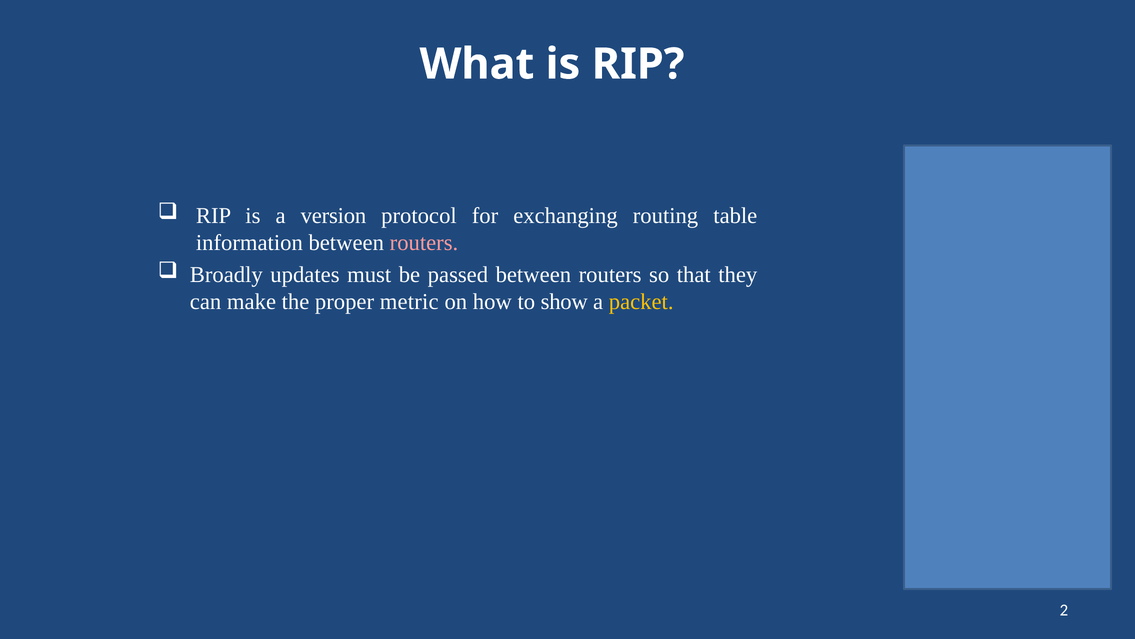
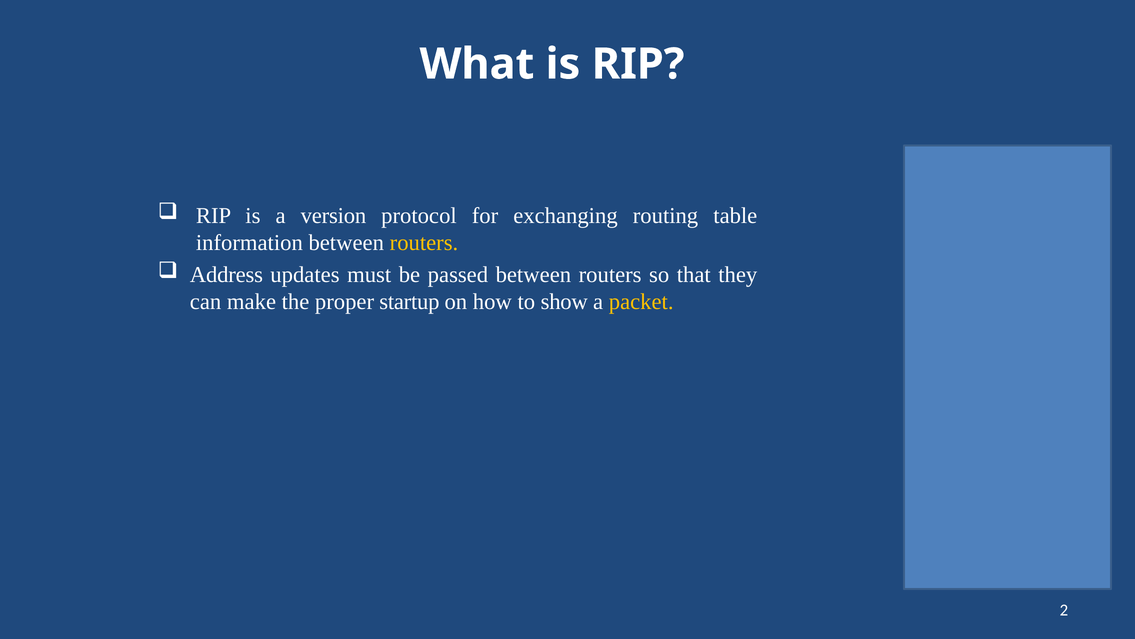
routers colour: pink -> yellow (424, 243)
Broadly: Broadly -> Address (226, 274)
metric: metric -> startup (409, 302)
